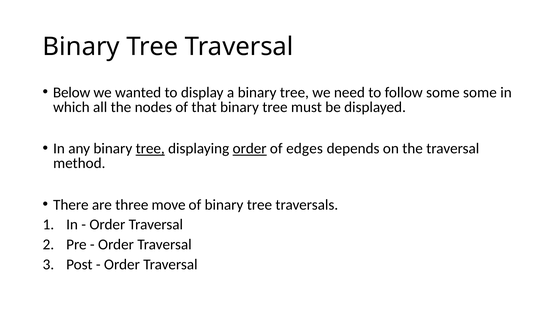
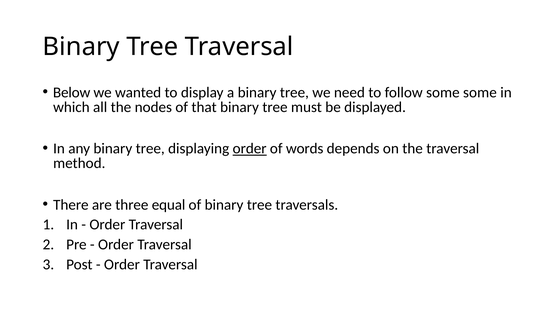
tree underline: present -> none (150, 149)
edges: edges -> words (305, 149)
move: move -> equal (169, 205)
